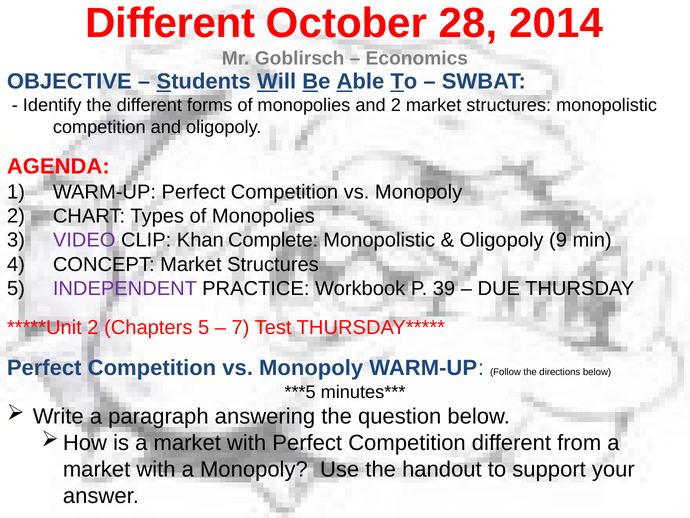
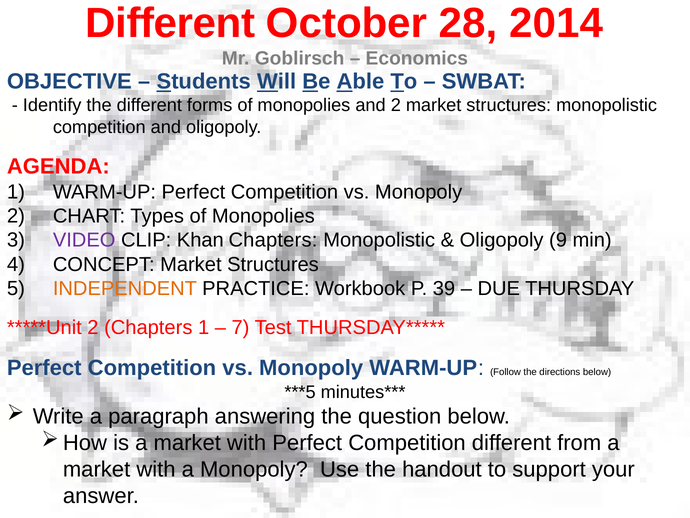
Khan Complete: Complete -> Chapters (273, 240)
INDEPENDENT colour: purple -> orange (125, 288)
Chapters 5: 5 -> 1 (204, 327)
